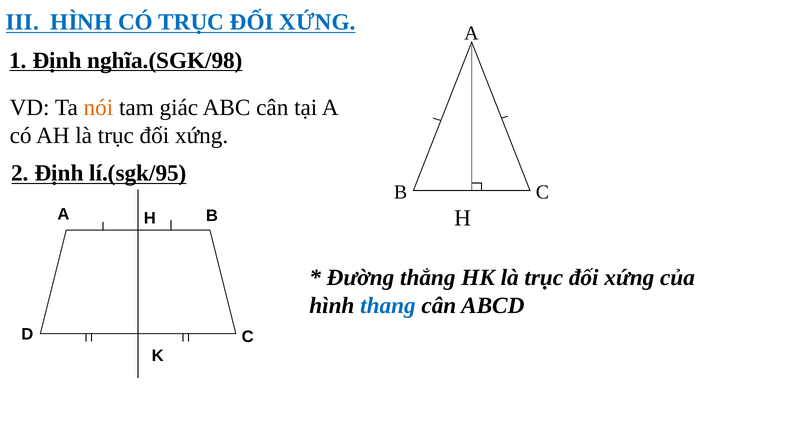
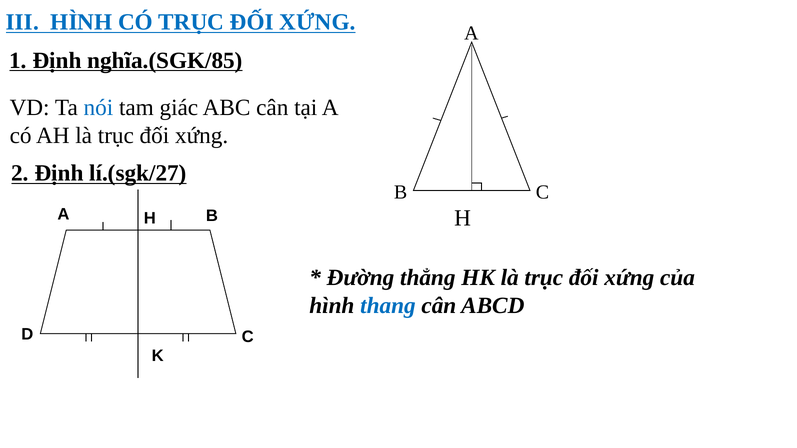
nghĩa.(SGK/98: nghĩa.(SGK/98 -> nghĩa.(SGK/85 (165, 60)
nói colour: orange -> blue (98, 108)
lí.(sgk/95: lí.(sgk/95 -> lí.(sgk/27 (138, 173)
